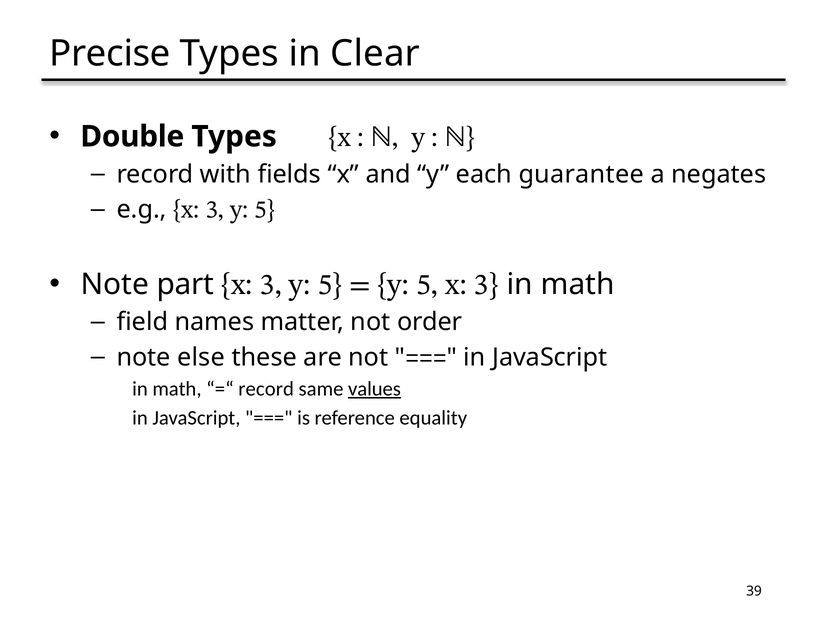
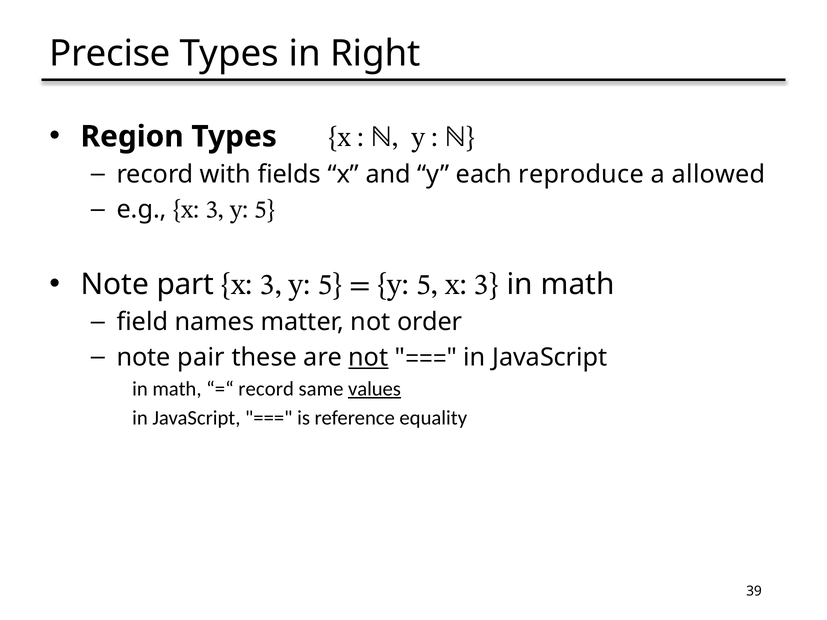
Clear: Clear -> Right (375, 54)
Double: Double -> Region (132, 137)
guarantee: guarantee -> reproduce (581, 174)
negates: negates -> allowed (719, 174)
else: else -> pair (201, 358)
not underline: none -> present (368, 358)
